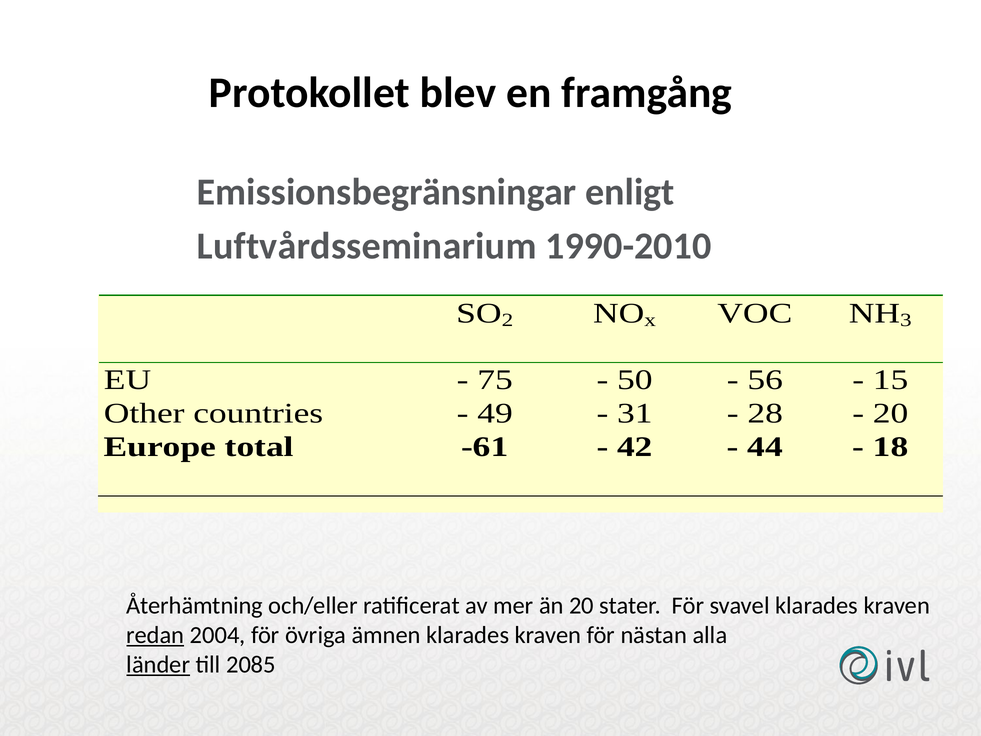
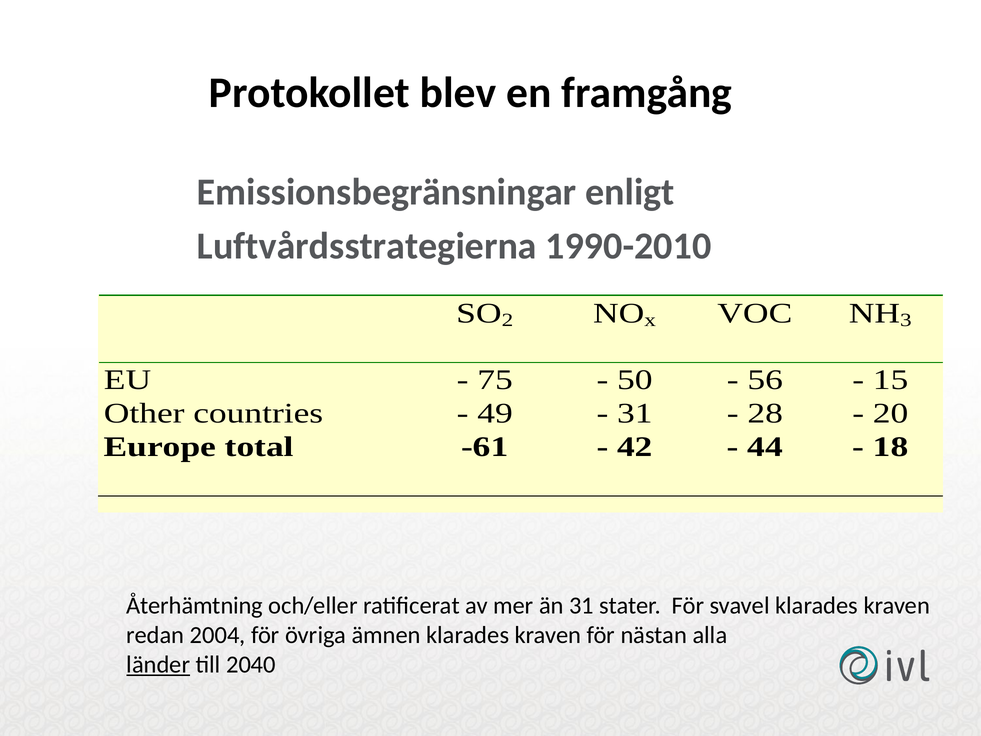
Luftvårdsseminarium: Luftvårdsseminarium -> Luftvårdsstrategierna (367, 246)
än 20: 20 -> 31 (581, 605)
redan underline: present -> none (155, 635)
2085: 2085 -> 2040 (251, 664)
